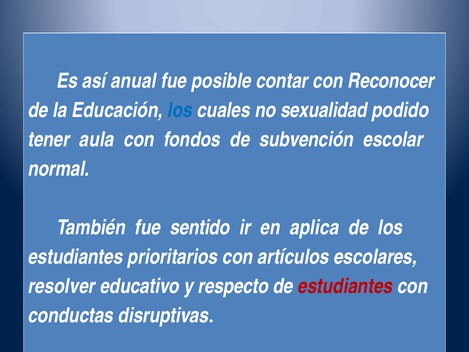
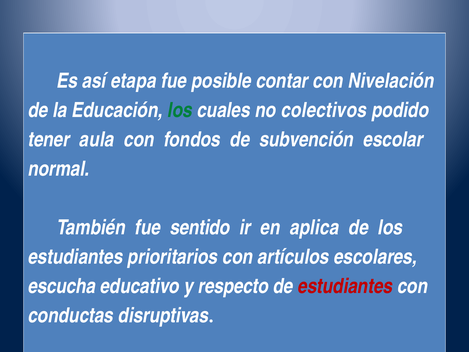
anual: anual -> etapa (133, 81)
Reconocer: Reconocer -> Nivelación (391, 81)
los colour: blue -> green (180, 110)
sexualidad: sexualidad -> colectivos (324, 110)
resolver: resolver -> escucha (62, 286)
